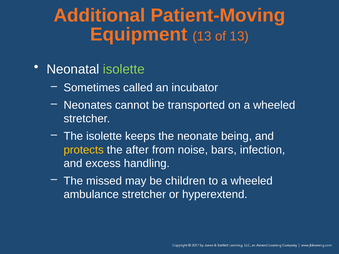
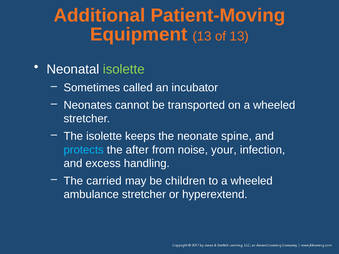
being: being -> spine (236, 136)
protects colour: yellow -> light blue (84, 150)
bars: bars -> your (224, 150)
missed: missed -> carried (104, 181)
